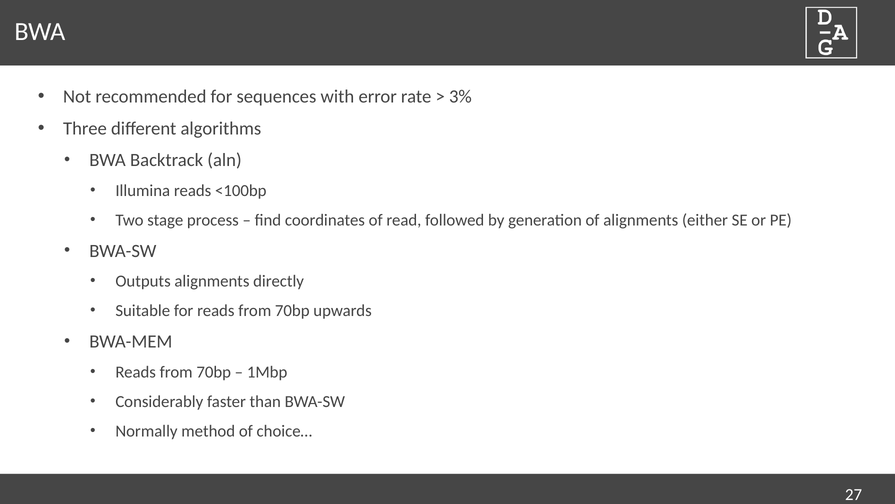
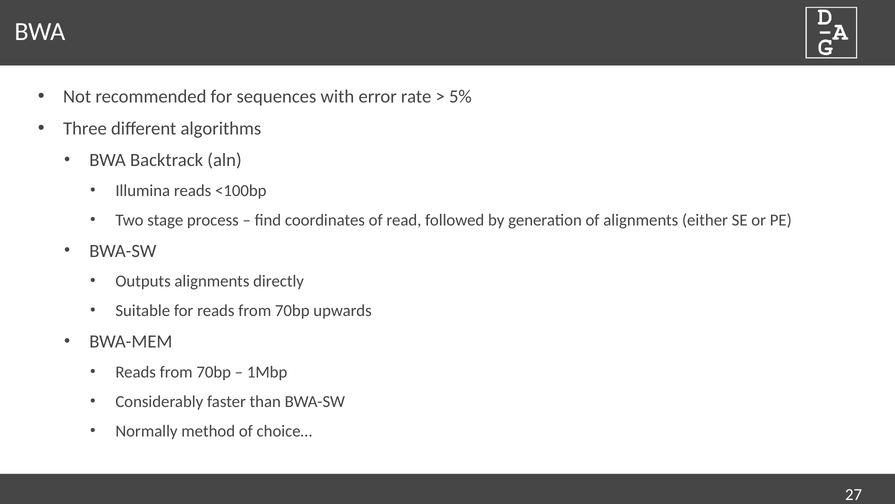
3%: 3% -> 5% (460, 97)
